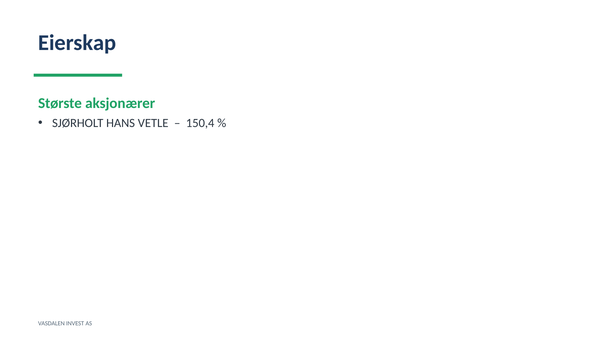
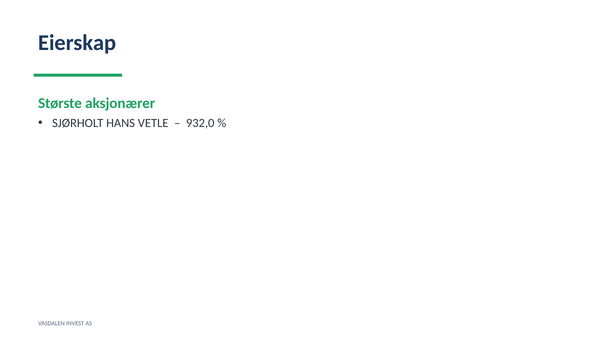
150,4: 150,4 -> 932,0 (200, 123)
